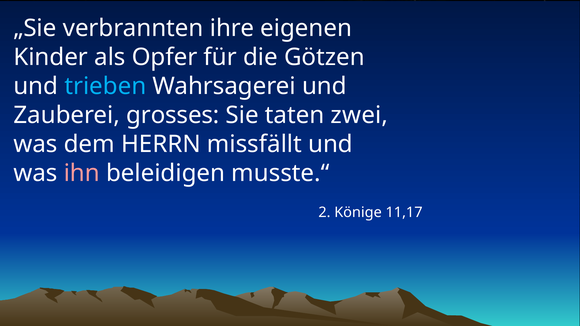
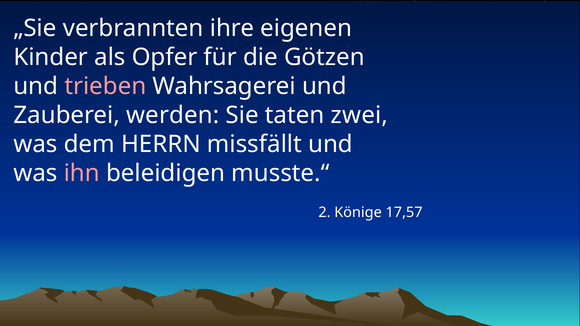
trieben colour: light blue -> pink (105, 86)
grosses: grosses -> werden (173, 115)
11,17: 11,17 -> 17,57 (404, 213)
